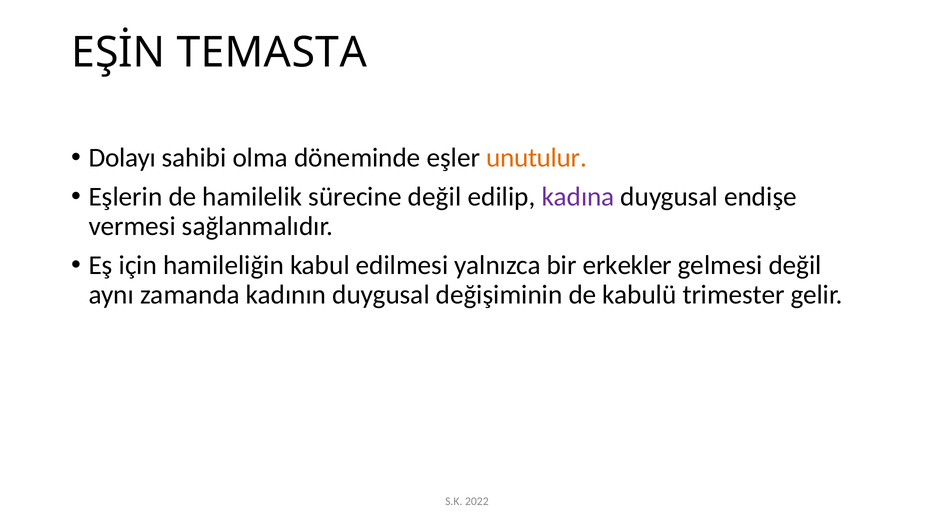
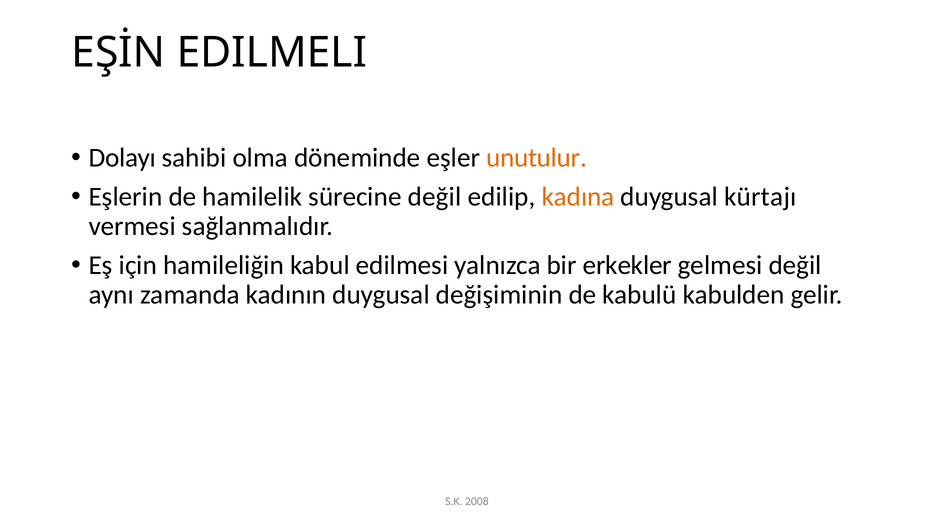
TEMASTA: TEMASTA -> EDILMELI (272, 53)
kadına colour: purple -> orange (578, 197)
endişe: endişe -> kürtajı (760, 197)
trimester: trimester -> kabulden (734, 295)
2022: 2022 -> 2008 (477, 502)
